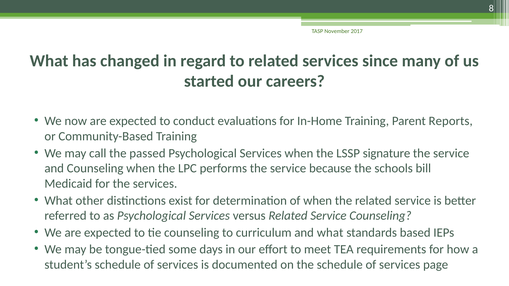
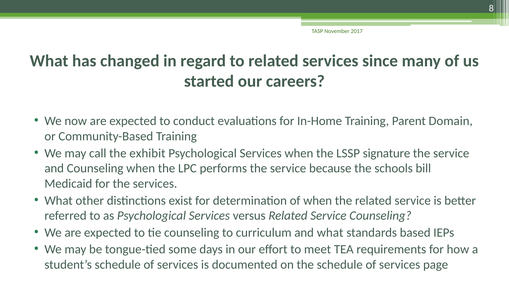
Reports: Reports -> Domain (451, 121)
passed: passed -> exhibit (147, 153)
